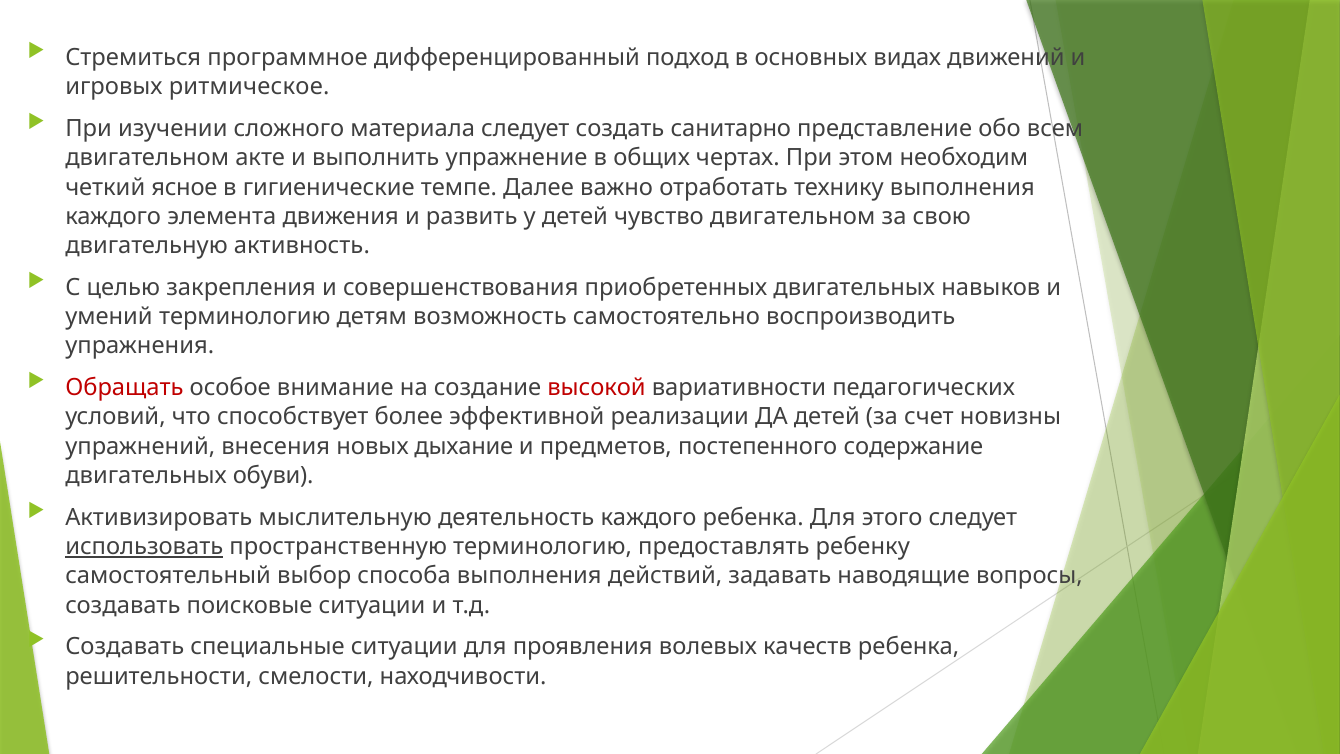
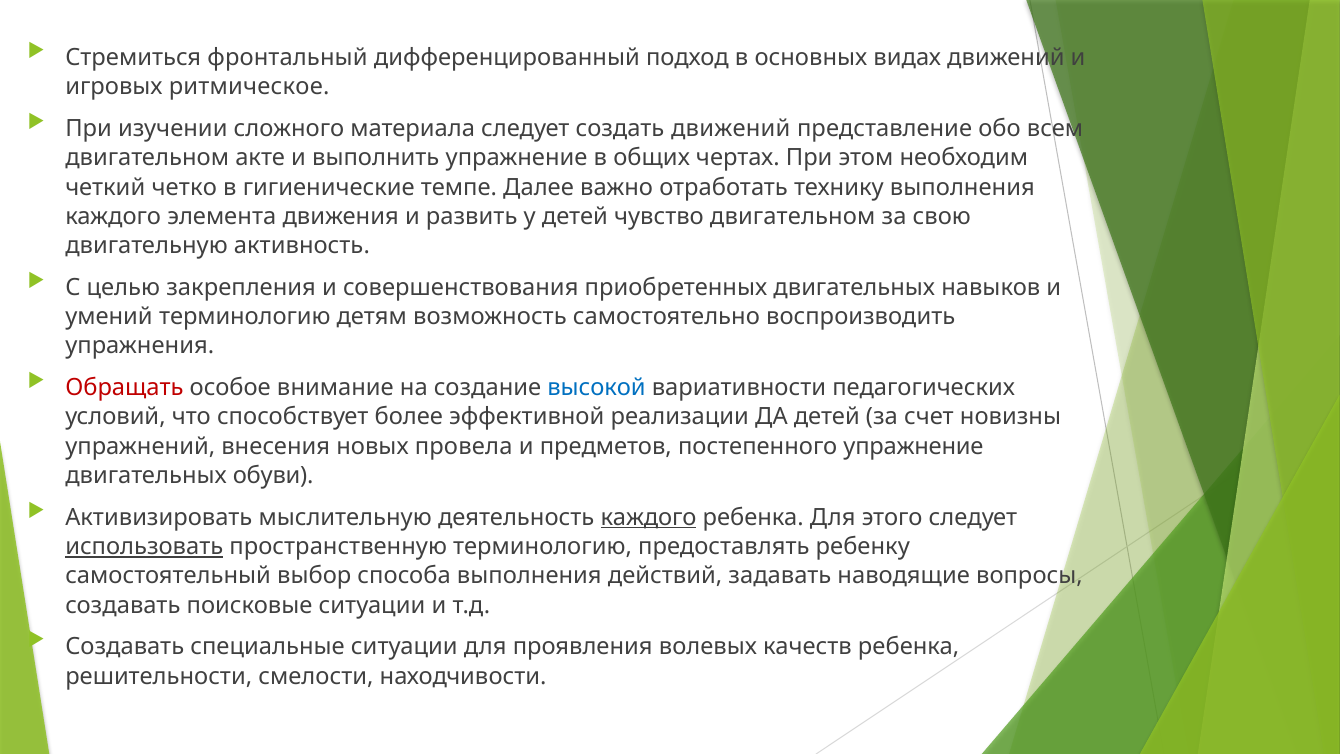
программное: программное -> фронтальный (287, 58)
создать санитарно: санитарно -> движений (731, 129)
ясное: ясное -> четко (184, 187)
высокой colour: red -> blue (597, 388)
дыхание: дыхание -> провела (464, 446)
постепенного содержание: содержание -> упражнение (913, 446)
каждого underline: none -> present (649, 517)
